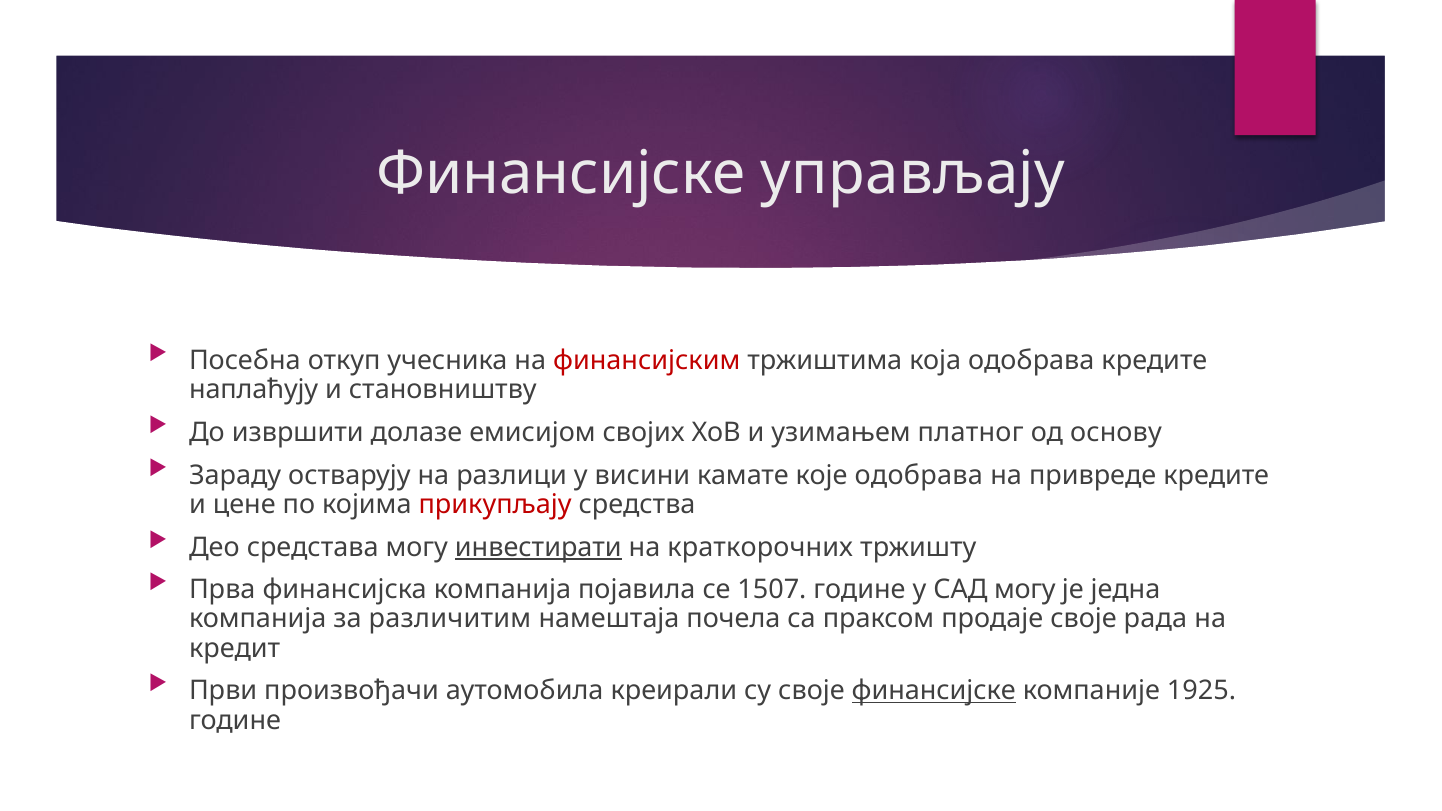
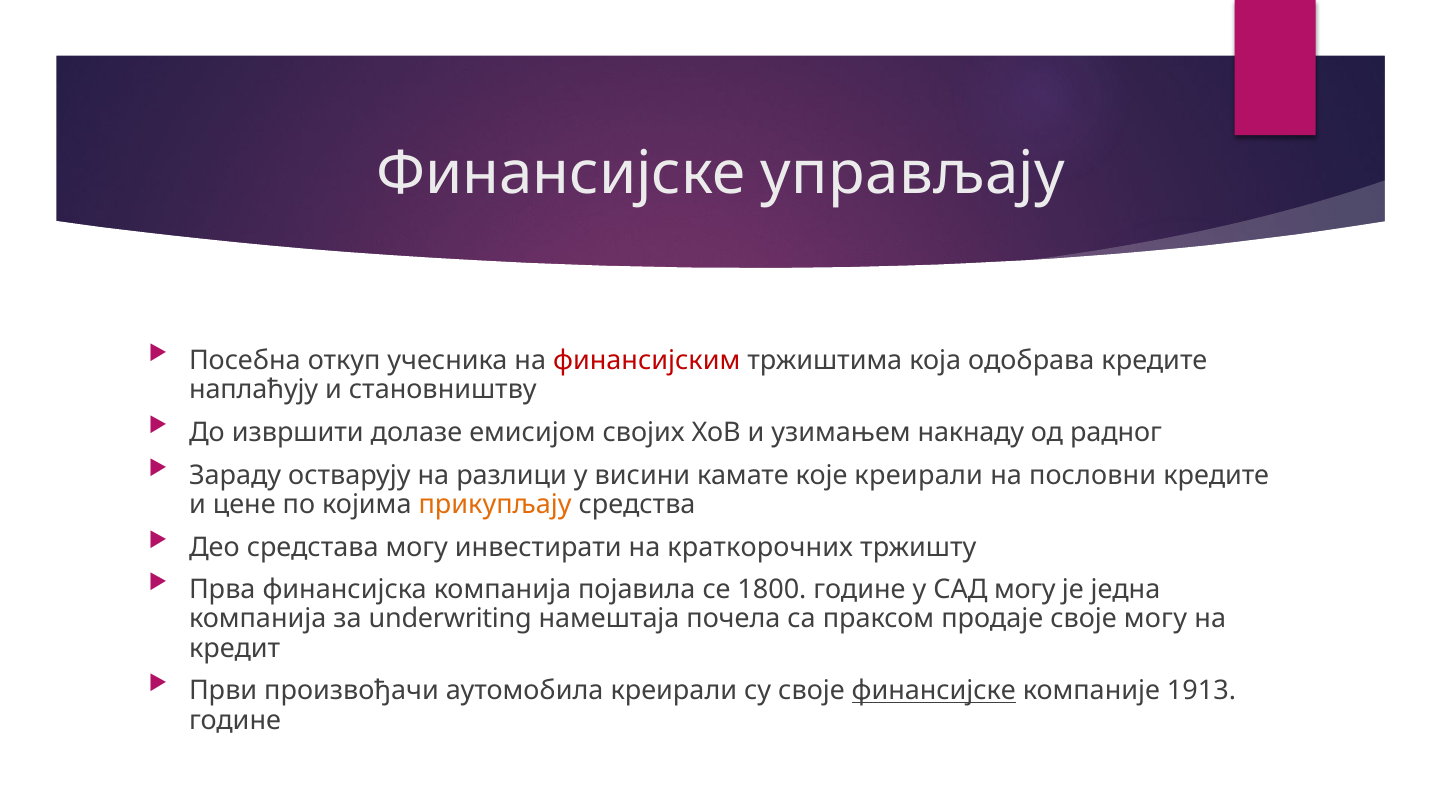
платног: платног -> накнаду (971, 433)
основу: основу -> радног (1116, 433)
које одобрава: одобрава -> креирали (919, 475)
привреде: привреде -> пословни (1093, 475)
прикупљају colour: red -> orange (495, 504)
инвестирати underline: present -> none (538, 547)
1507: 1507 -> 1800 (772, 590)
различитим: различитим -> underwriting (450, 619)
своје рада: рада -> могу (1155, 619)
1925: 1925 -> 1913 (1201, 691)
